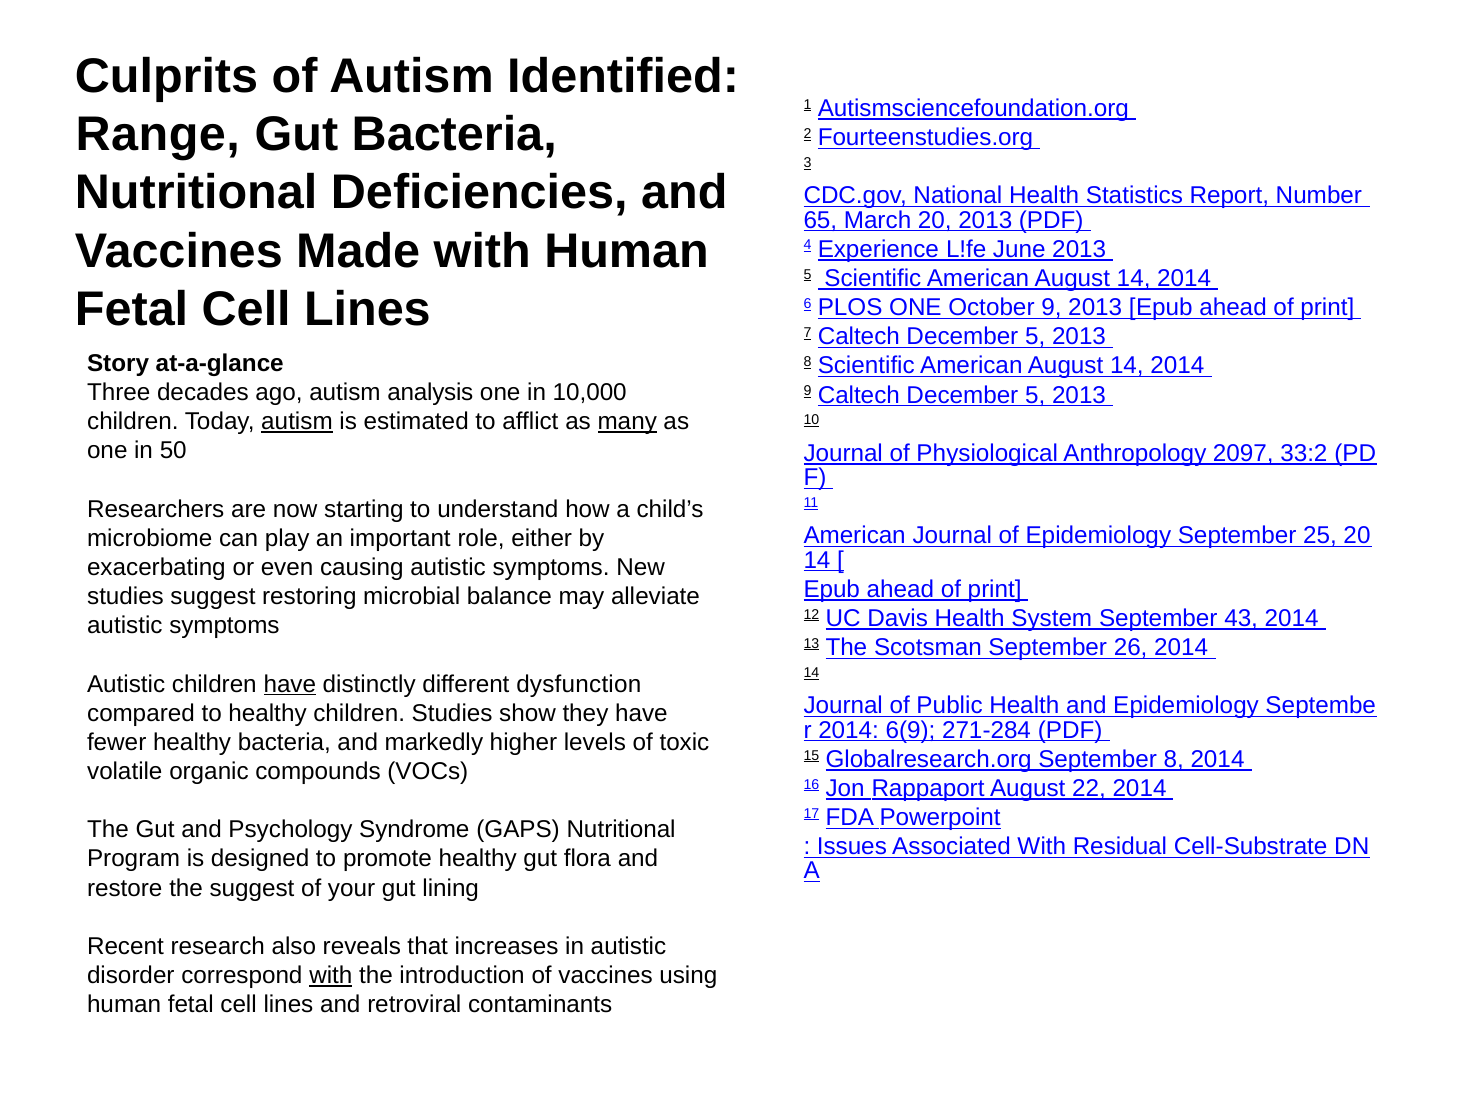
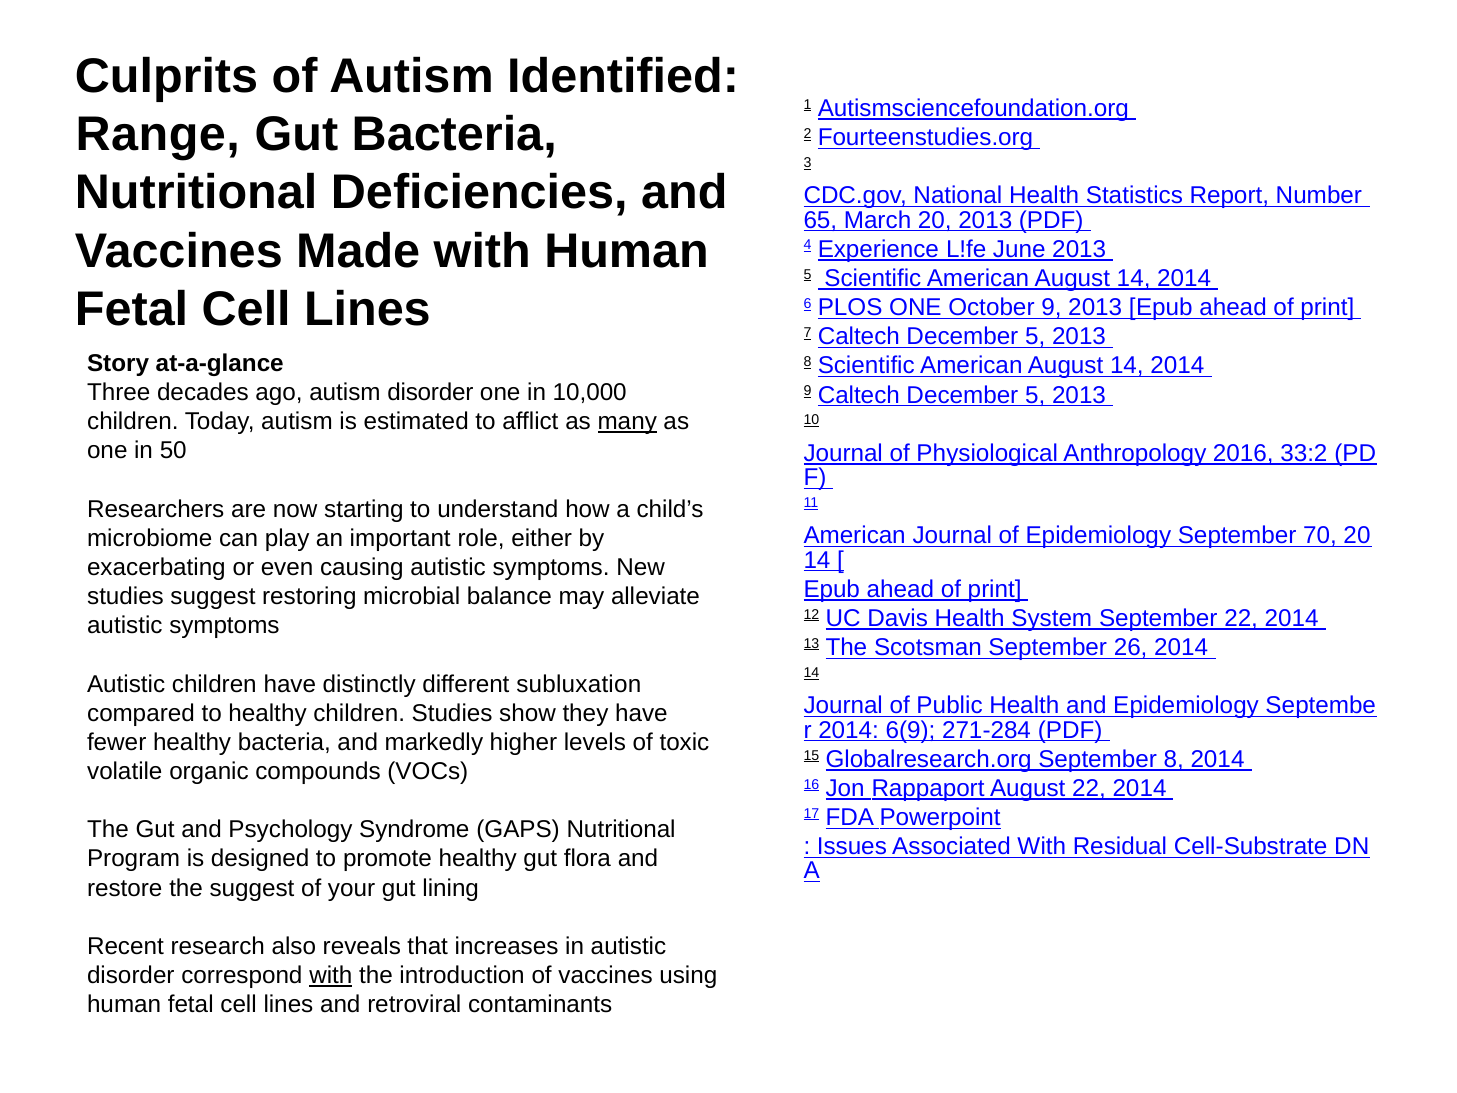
autism analysis: analysis -> disorder (430, 392)
autism underline: present -> none (297, 422)
2097: 2097 -> 2016 (1243, 453)
25: 25 -> 70 (1320, 536)
September 43: 43 -> 22 (1241, 618)
have underline: present -> none (290, 684)
dysfunction: dysfunction -> subluxation (579, 684)
